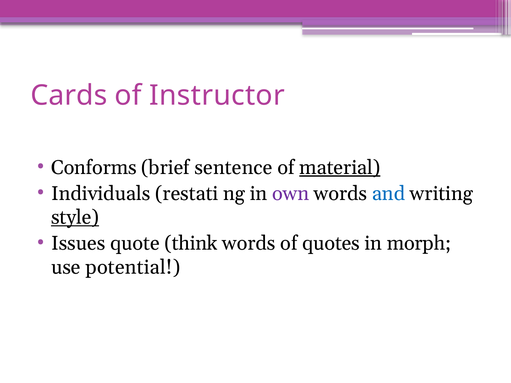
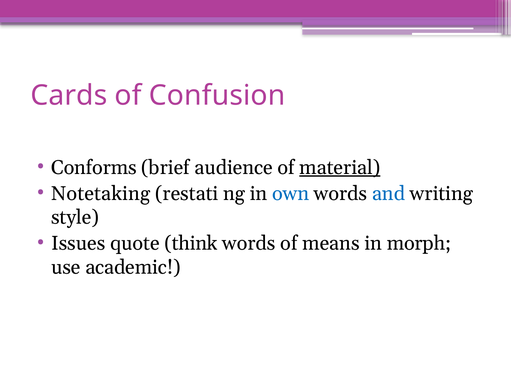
Instructor: Instructor -> Confusion (217, 96)
sentence: sentence -> audience (234, 168)
Individuals: Individuals -> Notetaking (101, 194)
own colour: purple -> blue (291, 194)
style underline: present -> none (75, 217)
quotes: quotes -> means (331, 243)
potential: potential -> academic (133, 267)
